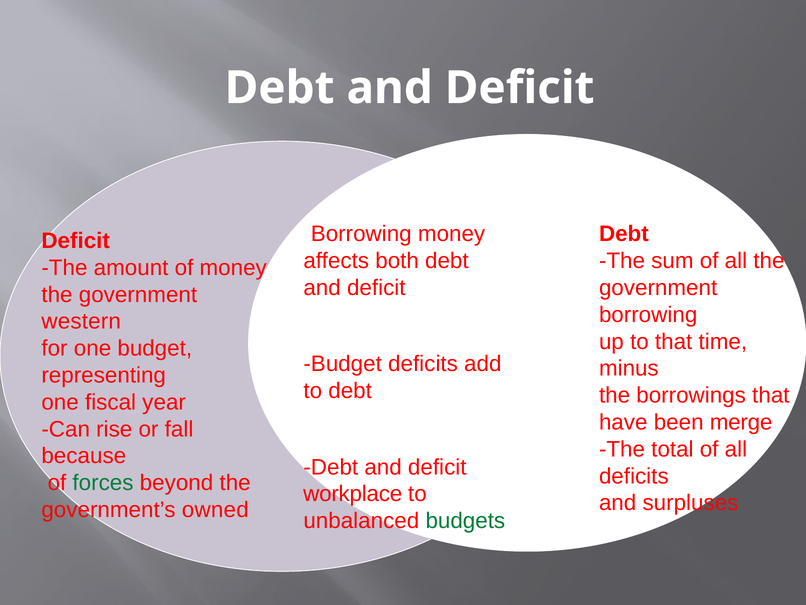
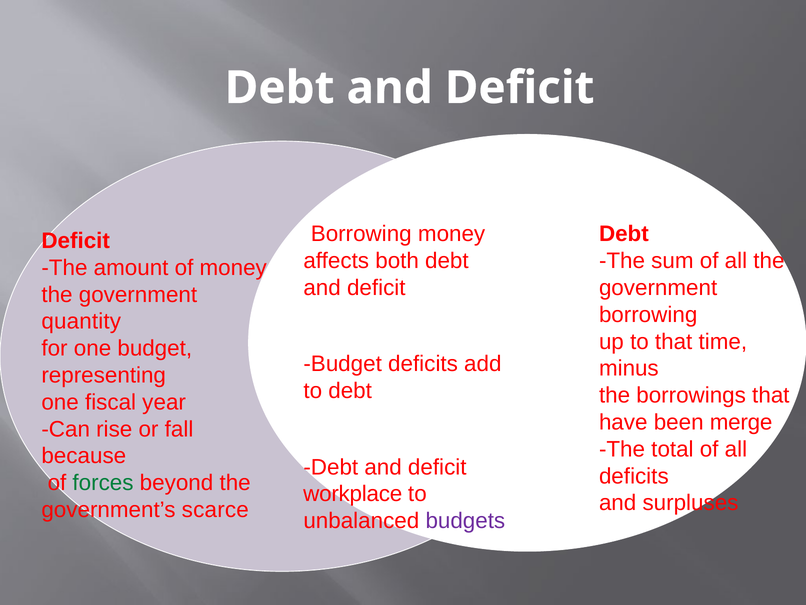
western: western -> quantity (81, 321)
owned: owned -> scarce (215, 509)
budgets colour: green -> purple (465, 521)
